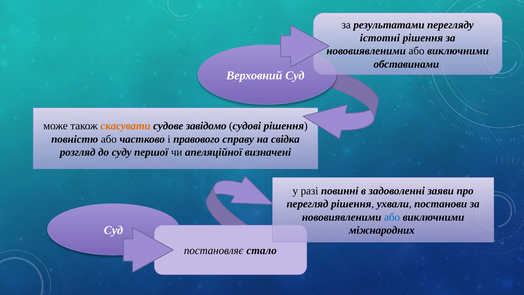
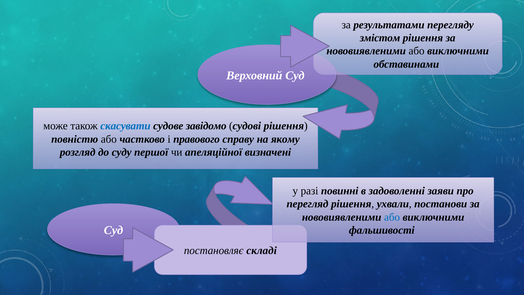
істотні: істотні -> змістом (380, 38)
скасувати colour: orange -> blue (125, 126)
свідка: свідка -> якому (285, 139)
міжнародних: міжнародних -> фальшивості (382, 230)
стало: стало -> складі (262, 250)
